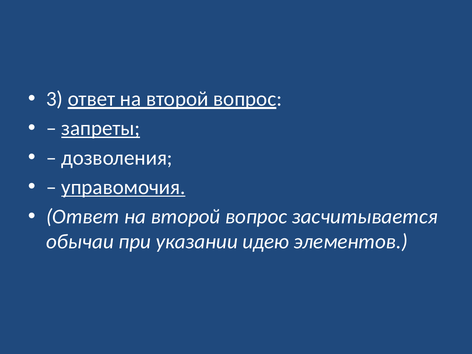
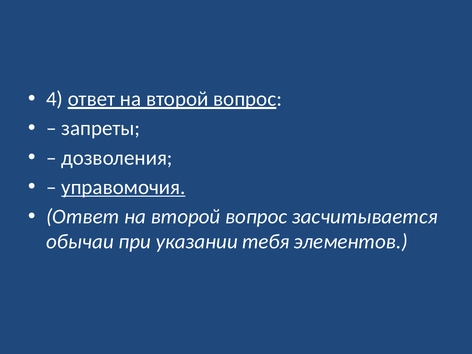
3: 3 -> 4 (55, 99)
запреты underline: present -> none (101, 128)
идею: идею -> тебя (266, 242)
